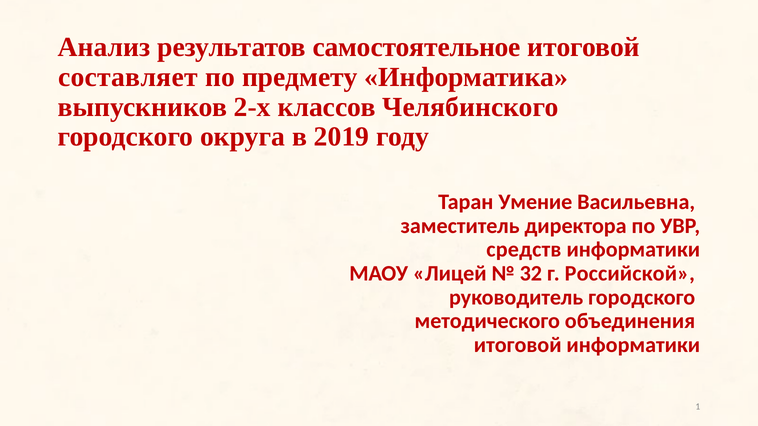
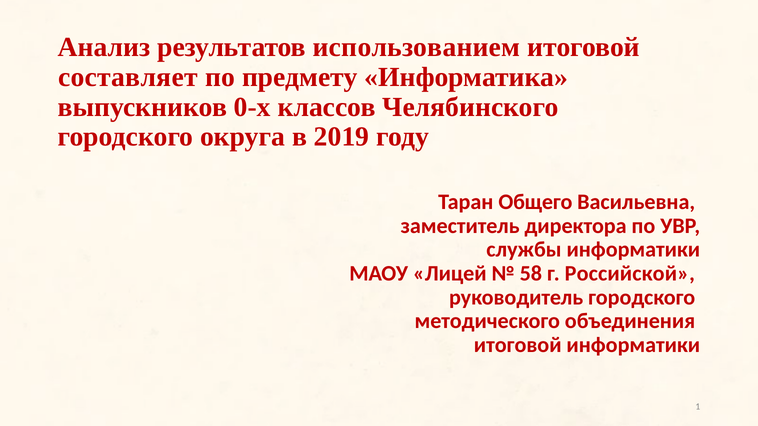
самостоятельное: самостоятельное -> использованием (417, 47)
2-х: 2-х -> 0-х (252, 107)
Умение: Умение -> Общего (535, 202)
средств: средств -> службы (524, 250)
32: 32 -> 58 (531, 274)
